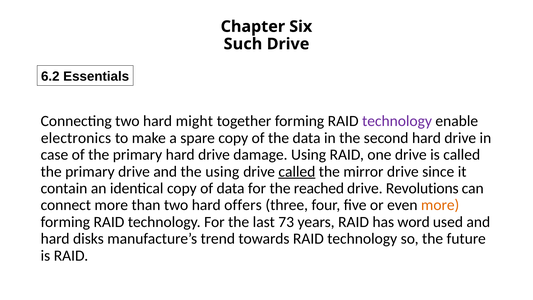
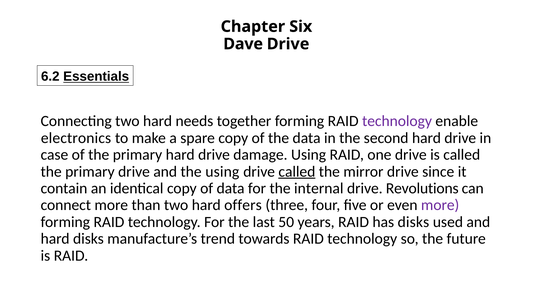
Such: Such -> Dave (243, 44)
Essentials underline: none -> present (96, 76)
might: might -> needs (194, 121)
reached: reached -> internal (319, 188)
more colour: orange -> purple (440, 205)
73: 73 -> 50 (286, 222)
has word: word -> disks (413, 222)
